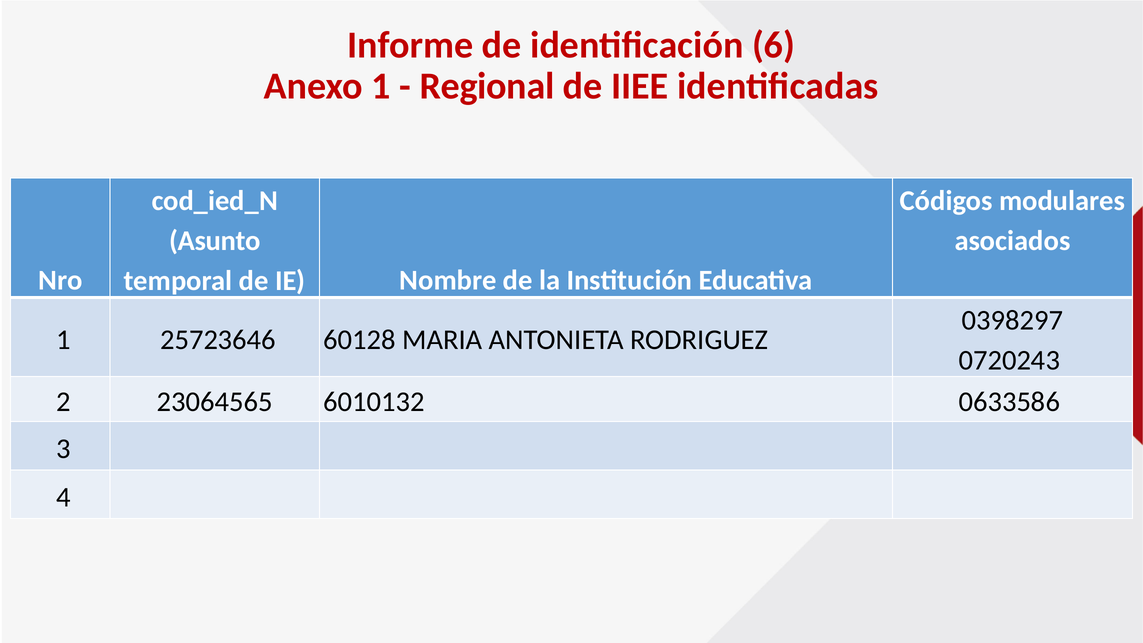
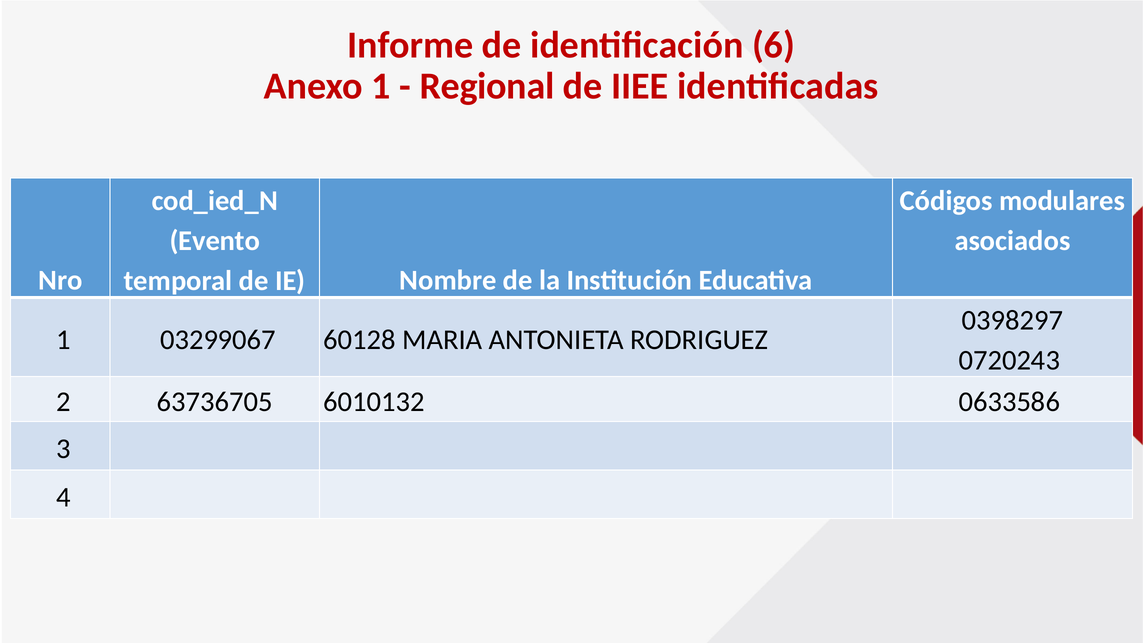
Asunto: Asunto -> Evento (215, 241)
25723646: 25723646 -> 03299067 (218, 340)
23064565: 23064565 -> 63736705 (215, 402)
